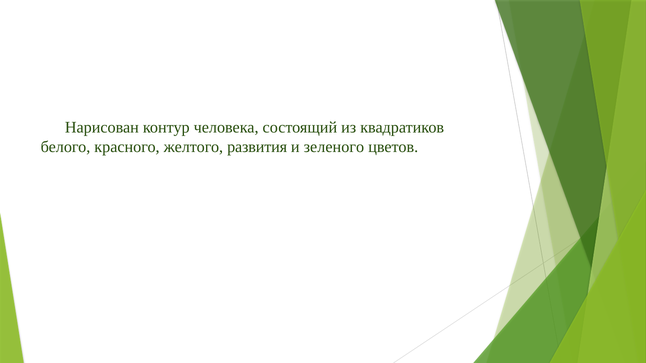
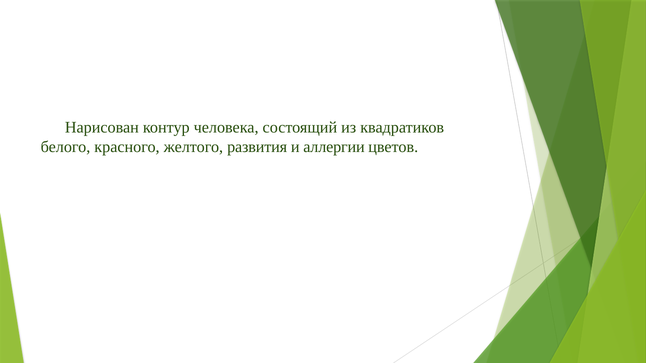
зеленого: зеленого -> аллергии (334, 147)
